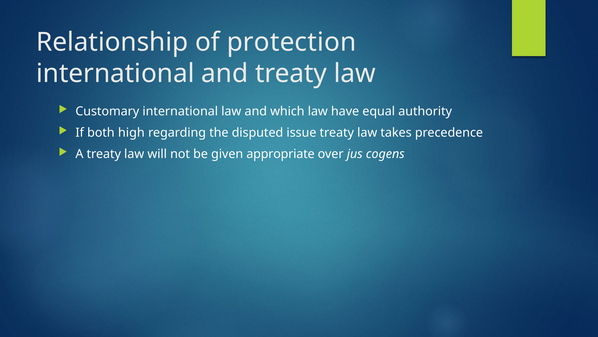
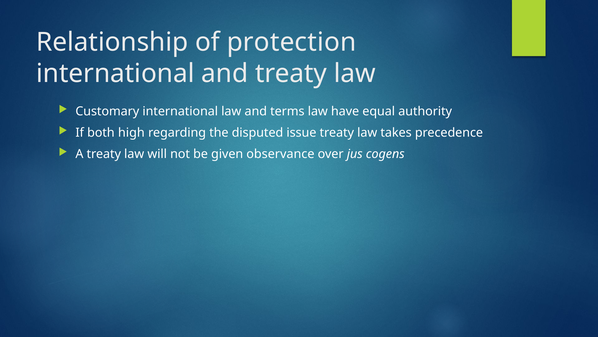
which: which -> terms (287, 111)
appropriate: appropriate -> observance (280, 154)
